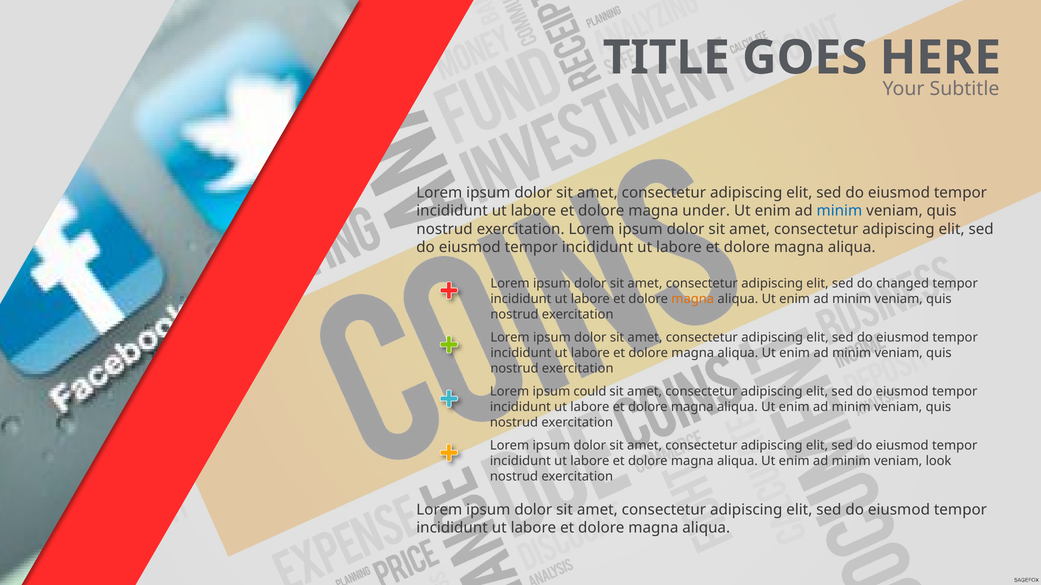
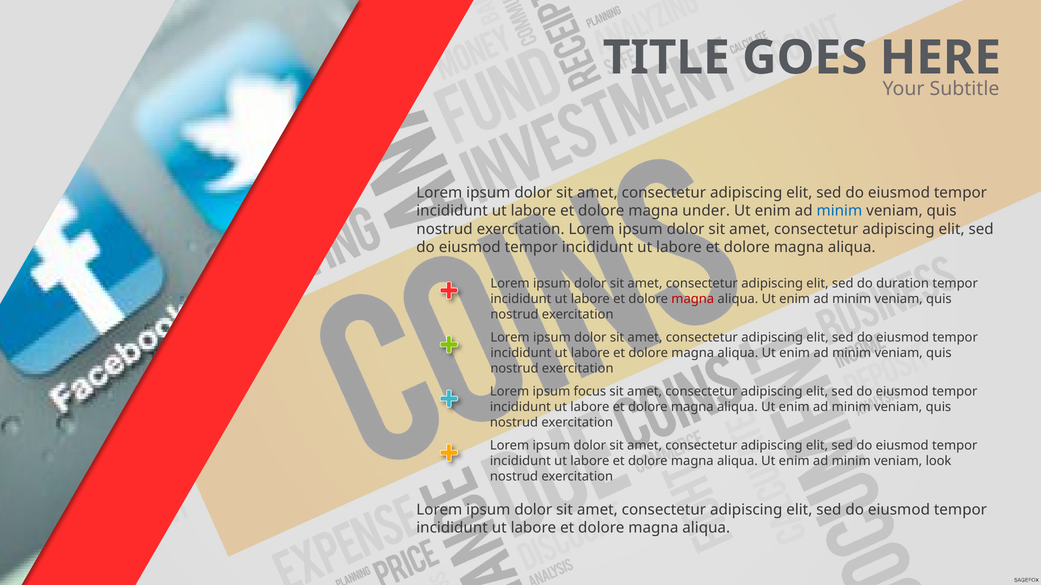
changed: changed -> duration (903, 284)
magna colour: orange -> red (693, 299)
could: could -> focus (590, 392)
